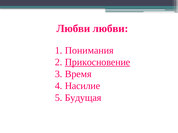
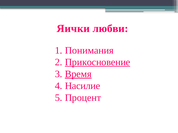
Любви: Любви -> Яички (73, 29)
Время underline: none -> present (78, 74)
Будущая: Будущая -> Процент (83, 98)
